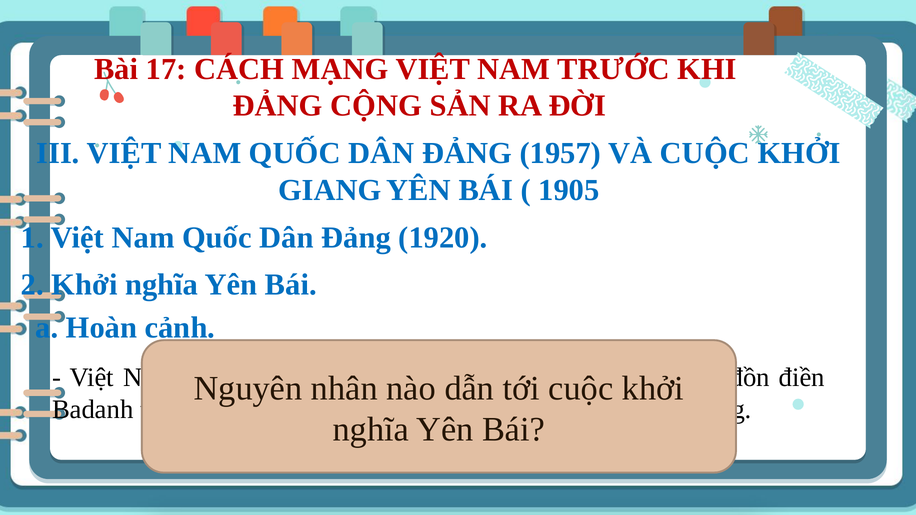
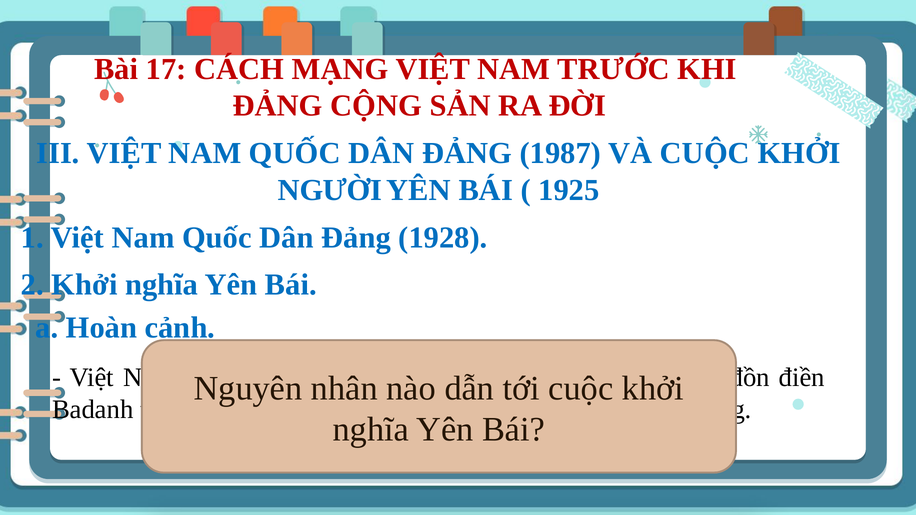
1957: 1957 -> 1987 (560, 153)
GIANG: GIANG -> NGƯỜI (330, 190)
1905: 1905 -> 1925 (569, 190)
1920: 1920 -> 1928 (443, 238)
